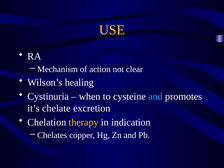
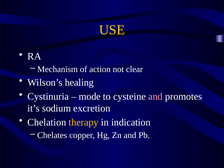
when: when -> mode (90, 96)
and colour: light blue -> pink (155, 96)
chelate: chelate -> sodium (57, 108)
